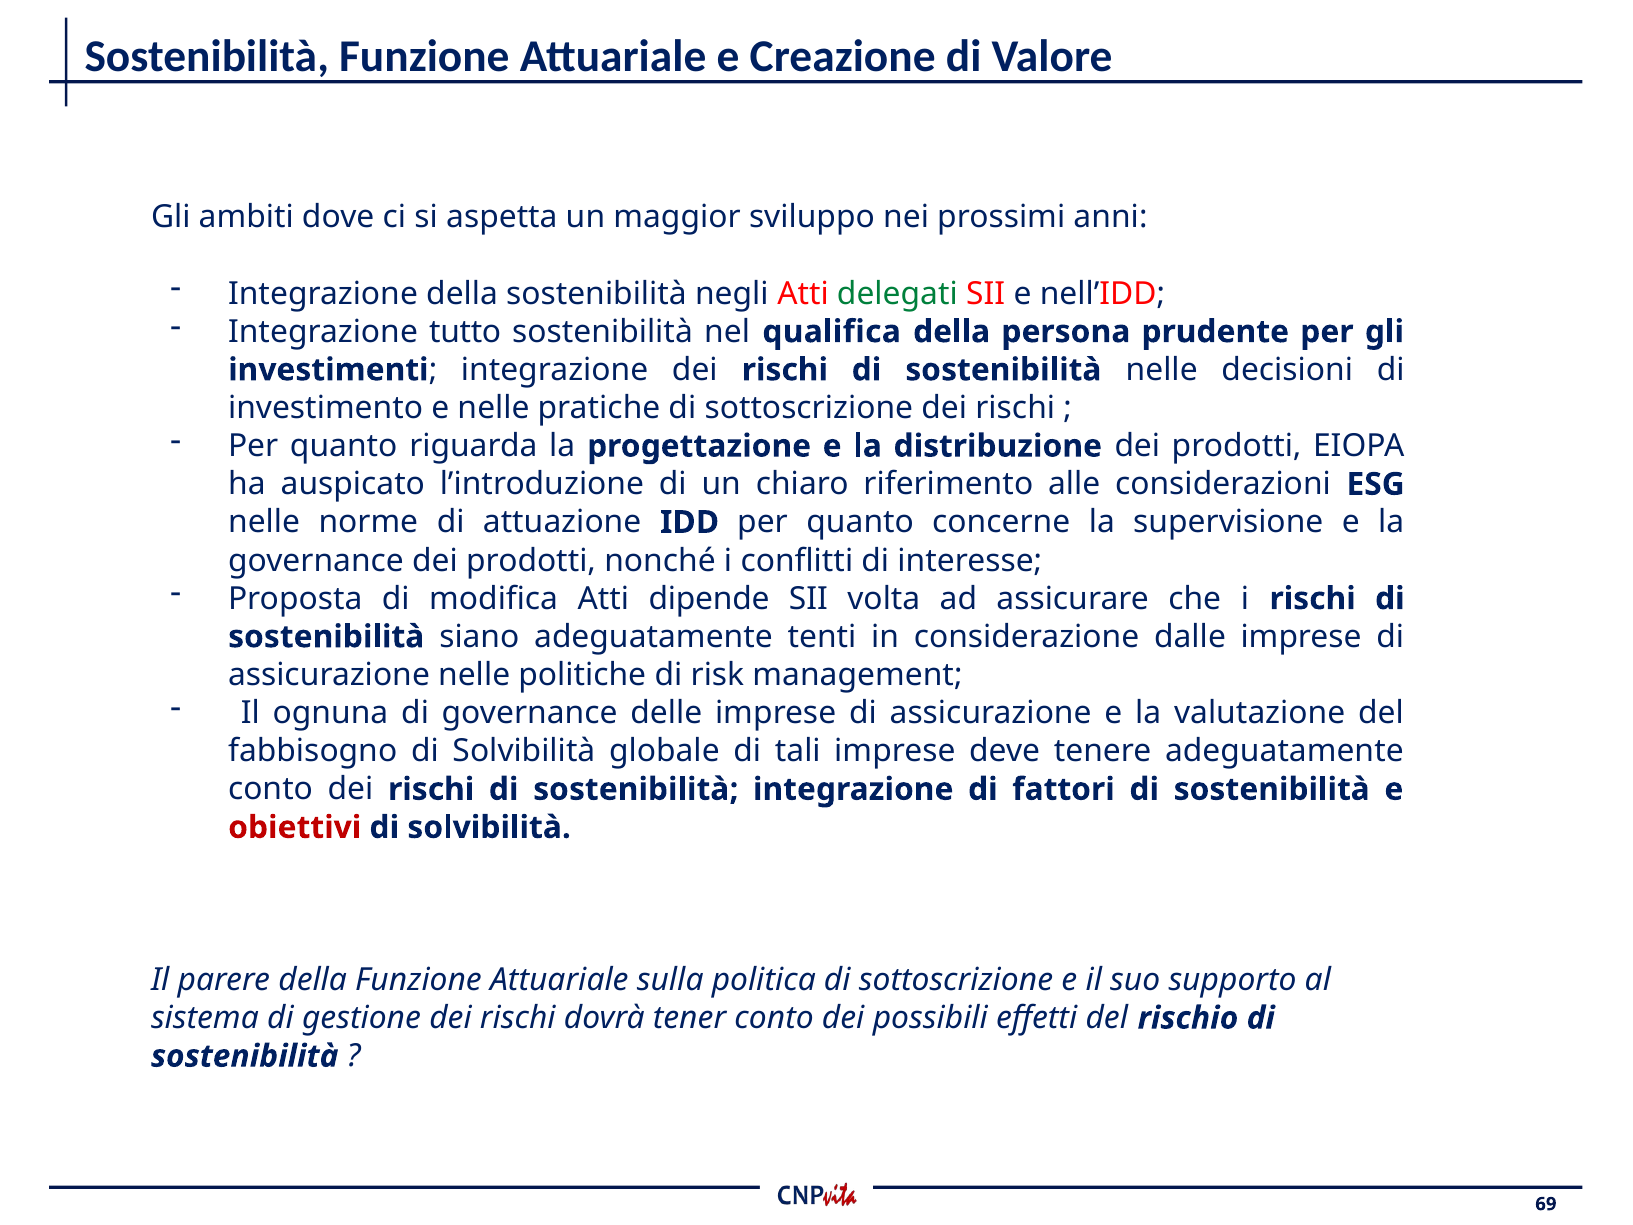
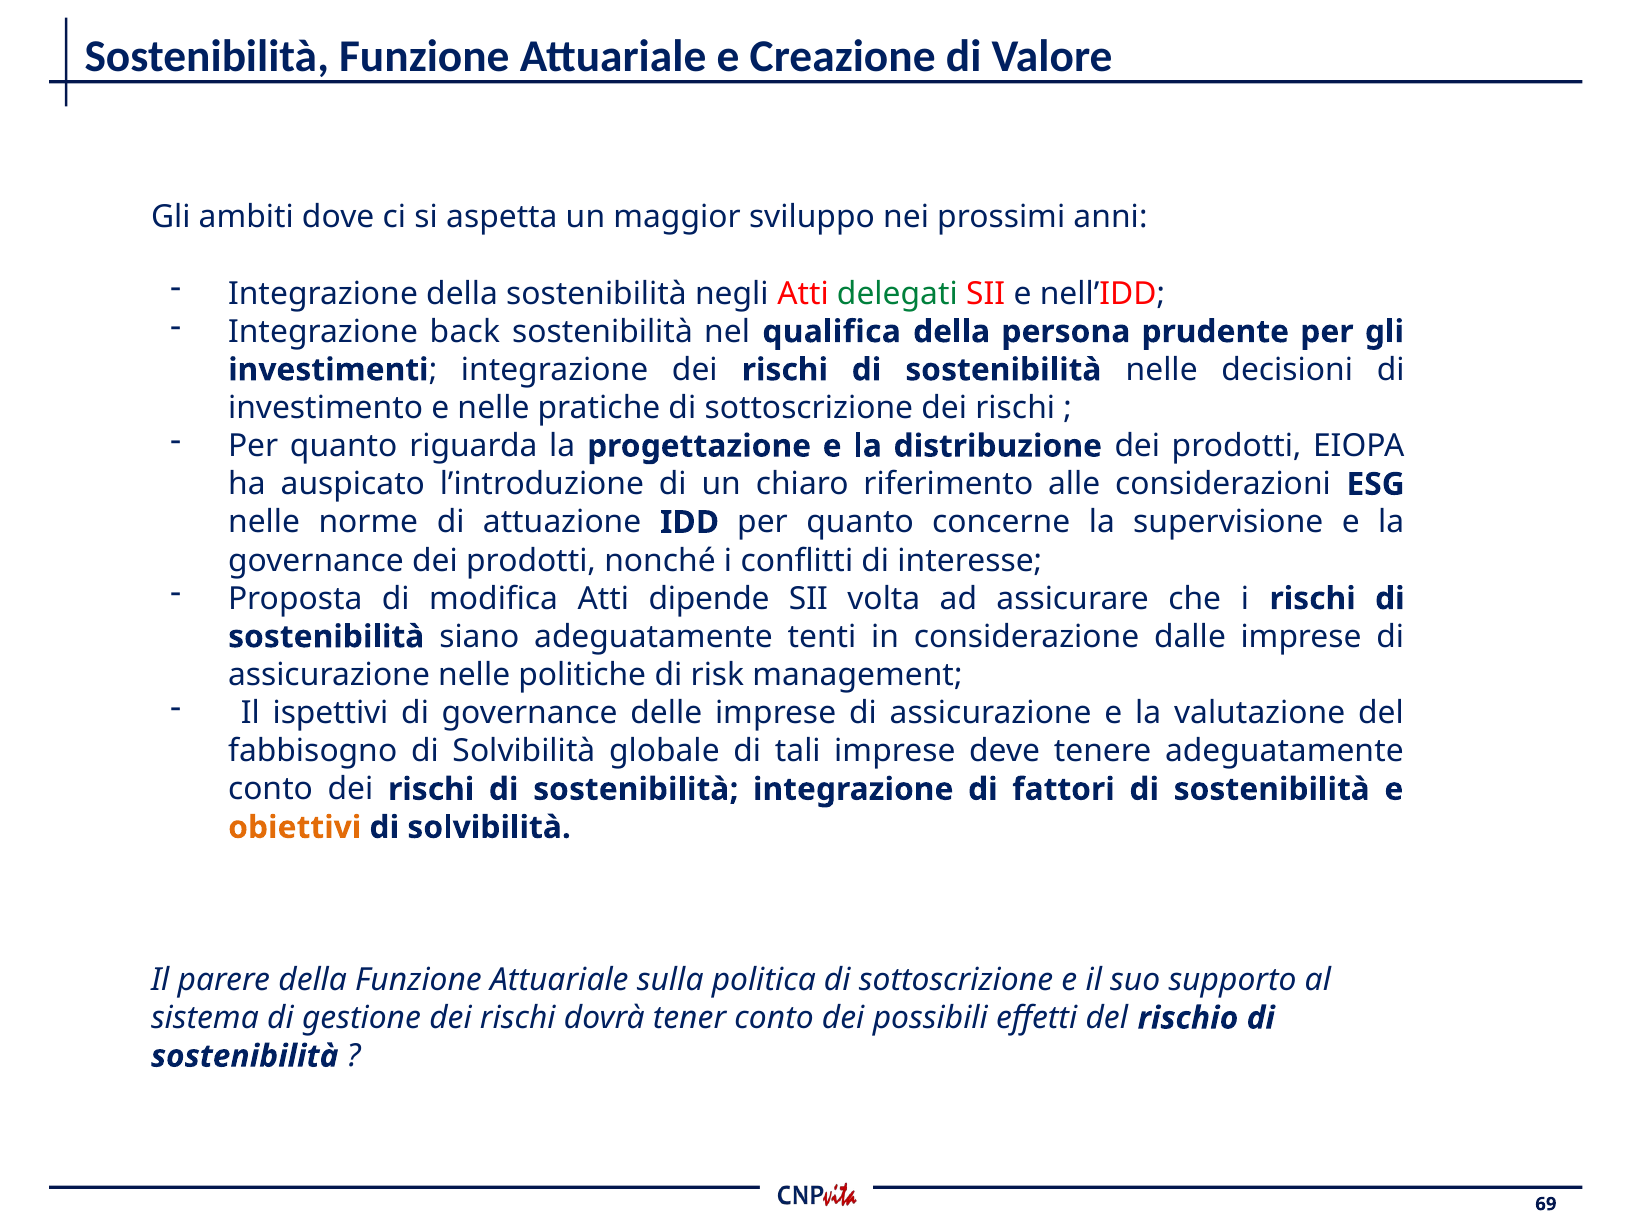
tutto: tutto -> back (465, 332)
ognuna: ognuna -> ispettivi (331, 713)
obiettivi colour: red -> orange (295, 827)
